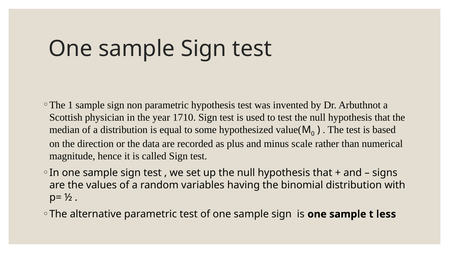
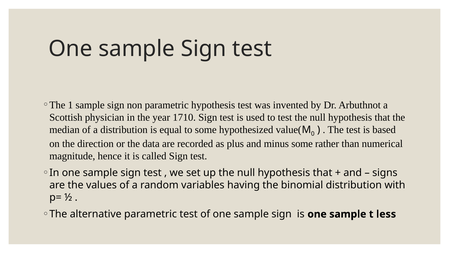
minus scale: scale -> some (302, 144)
